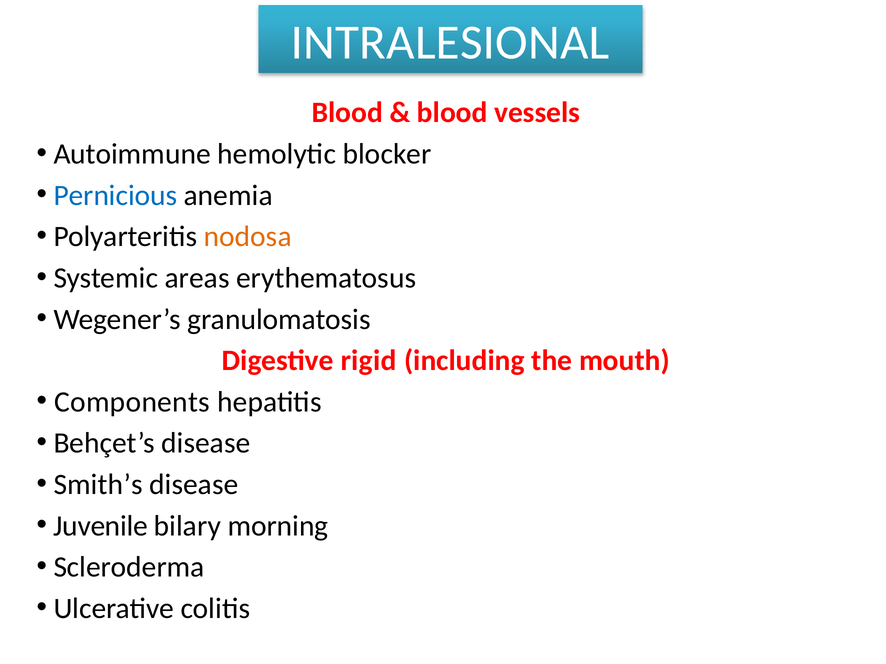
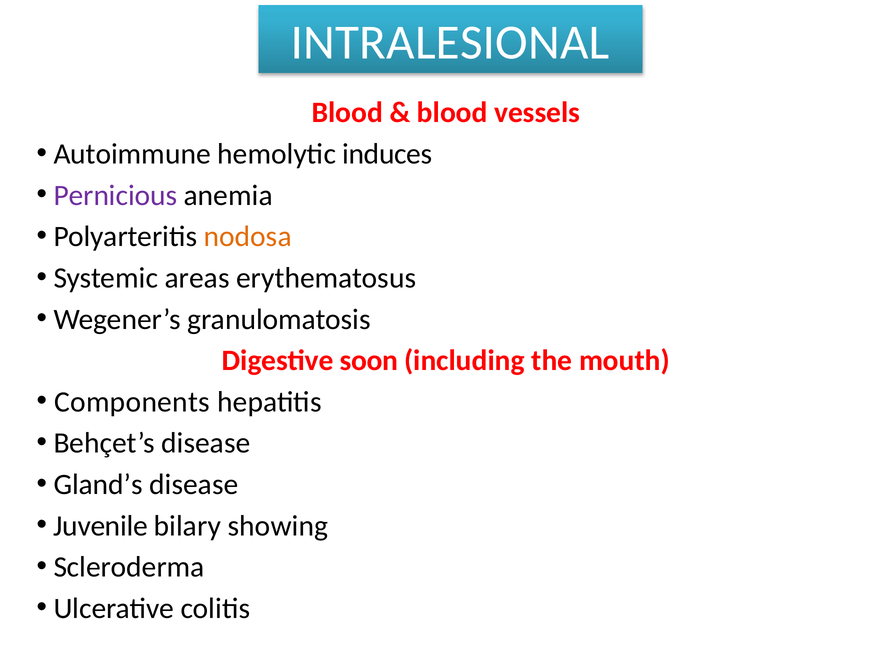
blocker: blocker -> induces (387, 154)
Pernicious colour: blue -> purple (115, 195)
rigid: rigid -> soon (369, 361)
Smith’s: Smith’s -> Gland’s (98, 485)
morning: morning -> showing (278, 526)
